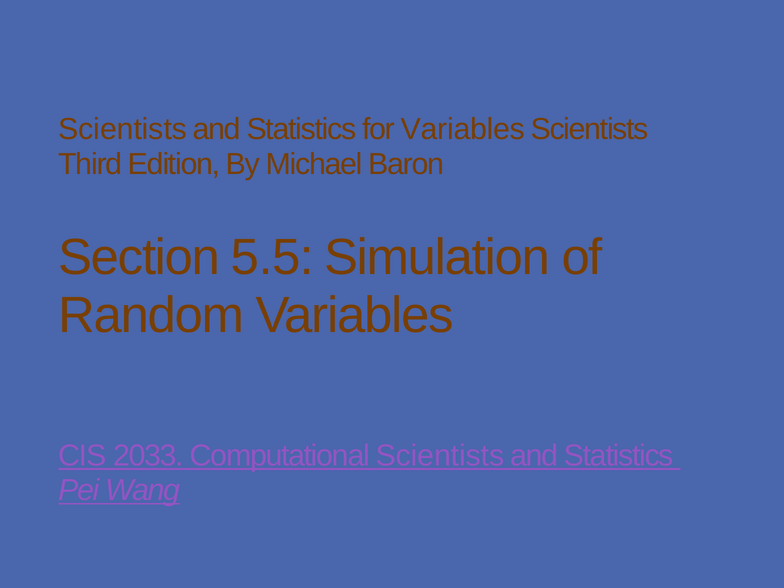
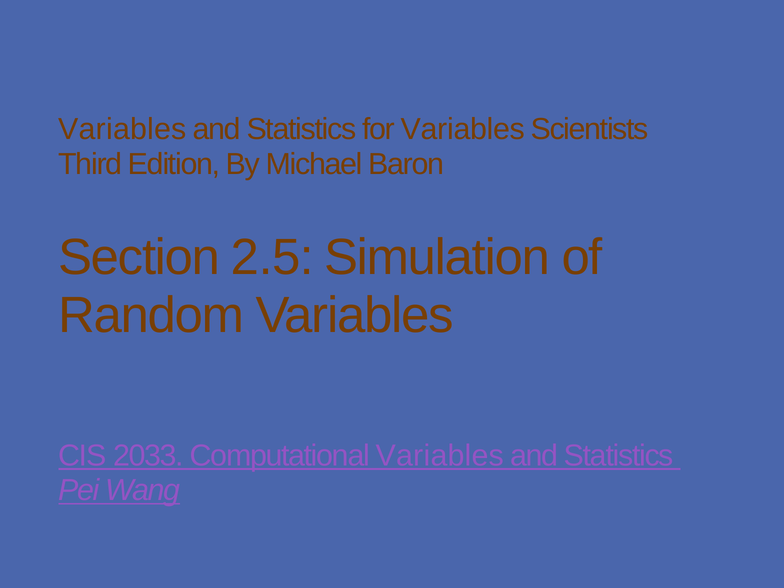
Scientists: Scientists -> Variables (122, 129)
5.5: 5.5 -> 2.5 (272, 258)
Computational Scientists: Scientists -> Variables (440, 456)
